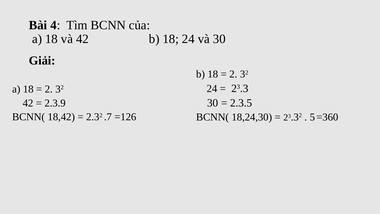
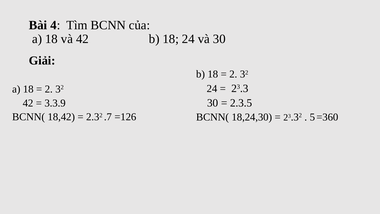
2.3.9: 2.3.9 -> 3.3.9 (55, 103)
